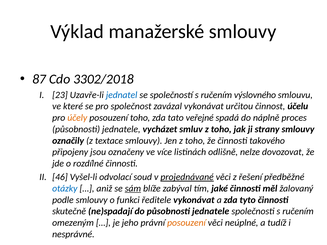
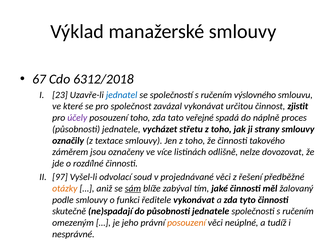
87: 87 -> 67 (39, 79)
3302/2018: 3302/2018 -> 6312/2018 (103, 79)
účelu: účelu -> zjistit (298, 106)
účely colour: orange -> purple (77, 118)
smluv: smluv -> střetu (191, 129)
připojeny: připojeny -> záměrem (70, 152)
46: 46 -> 97 (60, 177)
projednávané underline: present -> none (187, 177)
otázky colour: blue -> orange (65, 189)
